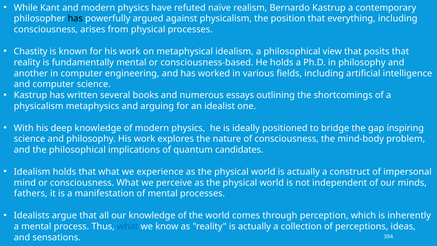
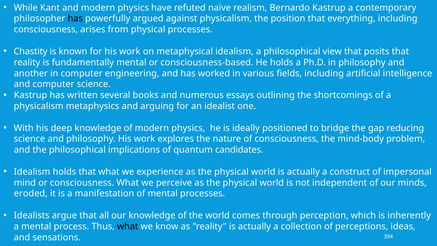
inspiring: inspiring -> reducing (405, 128)
fathers: fathers -> eroded (31, 193)
what colour: blue -> black (128, 226)
